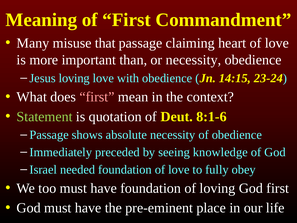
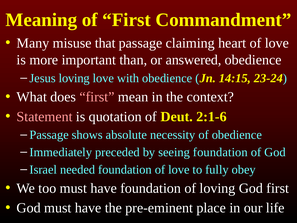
or necessity: necessity -> answered (194, 60)
Statement colour: light green -> pink (45, 116)
8:1-6: 8:1-6 -> 2:1-6 (211, 116)
seeing knowledge: knowledge -> foundation (220, 152)
